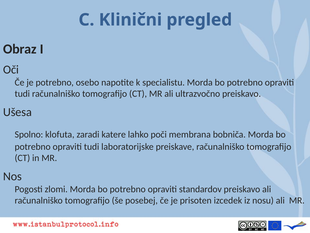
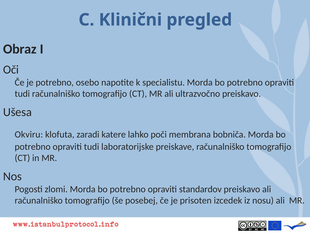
Spolno: Spolno -> Okviru (29, 134)
